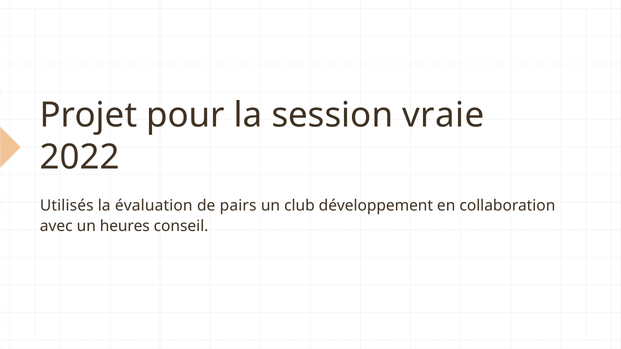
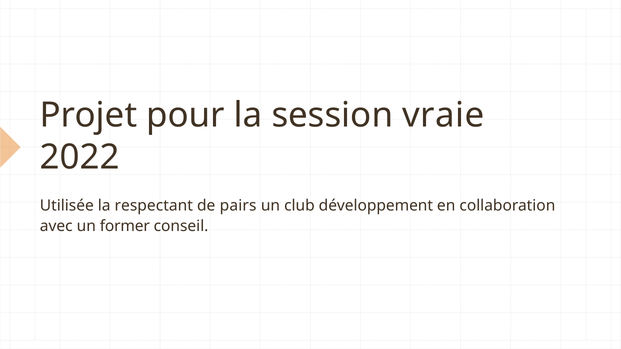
Utilisés: Utilisés -> Utilisée (67, 206)
évaluation: évaluation -> respectant (154, 206)
heures: heures -> former (125, 226)
